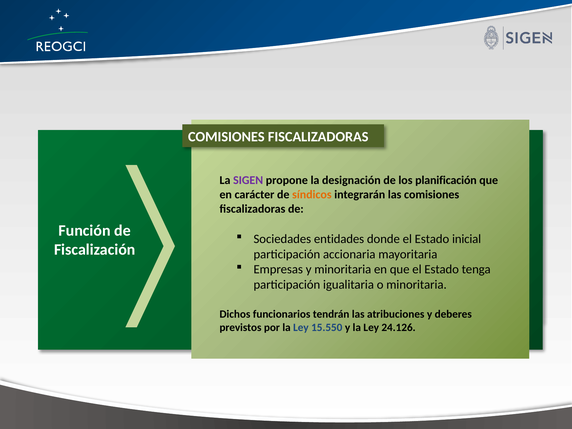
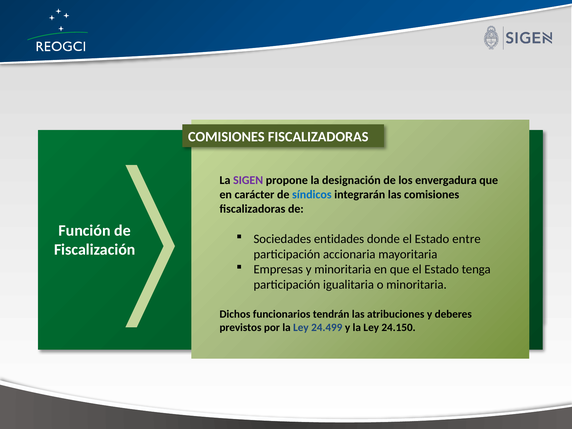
planificación: planificación -> envergadura (446, 180)
síndicos colour: orange -> blue (312, 195)
inicial: inicial -> entre (466, 239)
15.550: 15.550 -> 24.499 (327, 327)
24.126: 24.126 -> 24.150 (399, 327)
